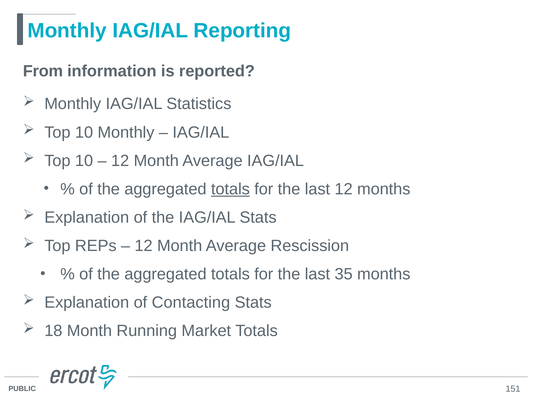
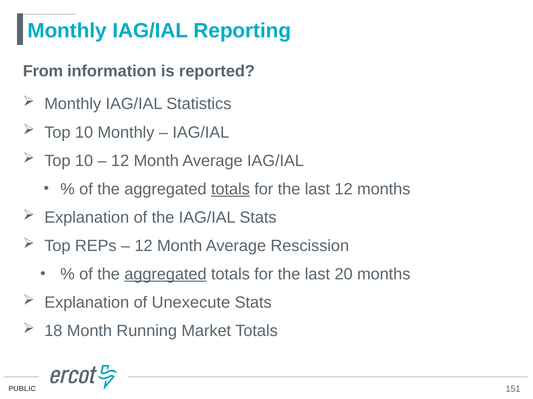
aggregated underline: none -> present (165, 275)
35: 35 -> 20 (344, 275)
Contacting: Contacting -> Unexecute (191, 303)
